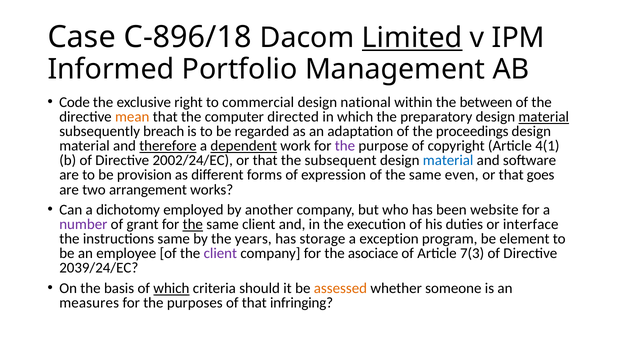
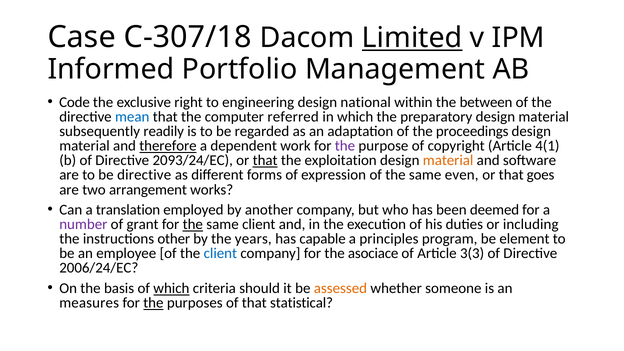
C-896/18: C-896/18 -> C-307/18 (188, 37)
commercial: commercial -> engineering (258, 102)
mean colour: orange -> blue (132, 117)
directed: directed -> referred (293, 117)
material underline: present -> none (544, 117)
breach: breach -> readily (164, 132)
dependent underline: present -> none (244, 146)
2002/24/EC: 2002/24/EC -> 2093/24/EC (193, 161)
that underline: none -> present (265, 161)
subsequent: subsequent -> exploitation (341, 161)
material colour: blue -> orange (448, 161)
be provision: provision -> directive (144, 175)
dichotomy: dichotomy -> translation (128, 210)
website: website -> deemed (495, 210)
interface: interface -> including (531, 224)
instructions same: same -> other (174, 239)
storage: storage -> capable (323, 239)
exception: exception -> principles (389, 239)
client colour: purple -> blue (220, 253)
7(3: 7(3 -> 3(3 (472, 253)
2039/24/EC: 2039/24/EC -> 2006/24/EC (99, 268)
the underline: none -> present (153, 303)
infringing: infringing -> statistical (302, 303)
